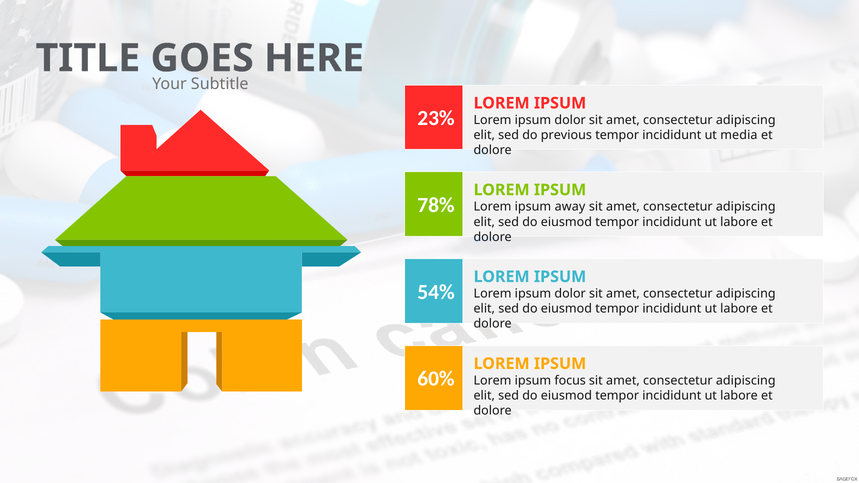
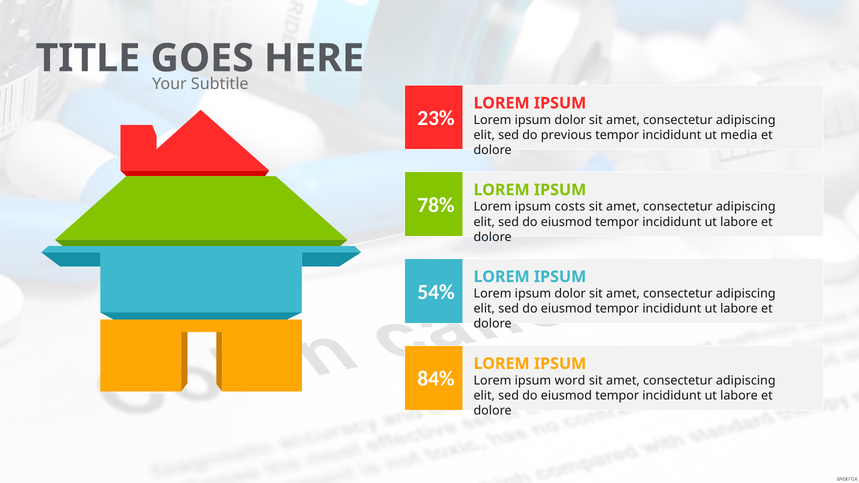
away: away -> costs (570, 207)
60%: 60% -> 84% (436, 379)
focus: focus -> word (570, 381)
